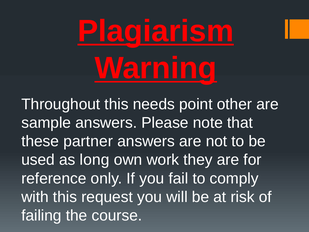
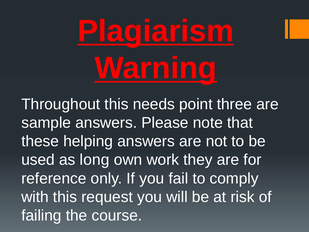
other: other -> three (234, 104)
partner: partner -> helping (88, 141)
